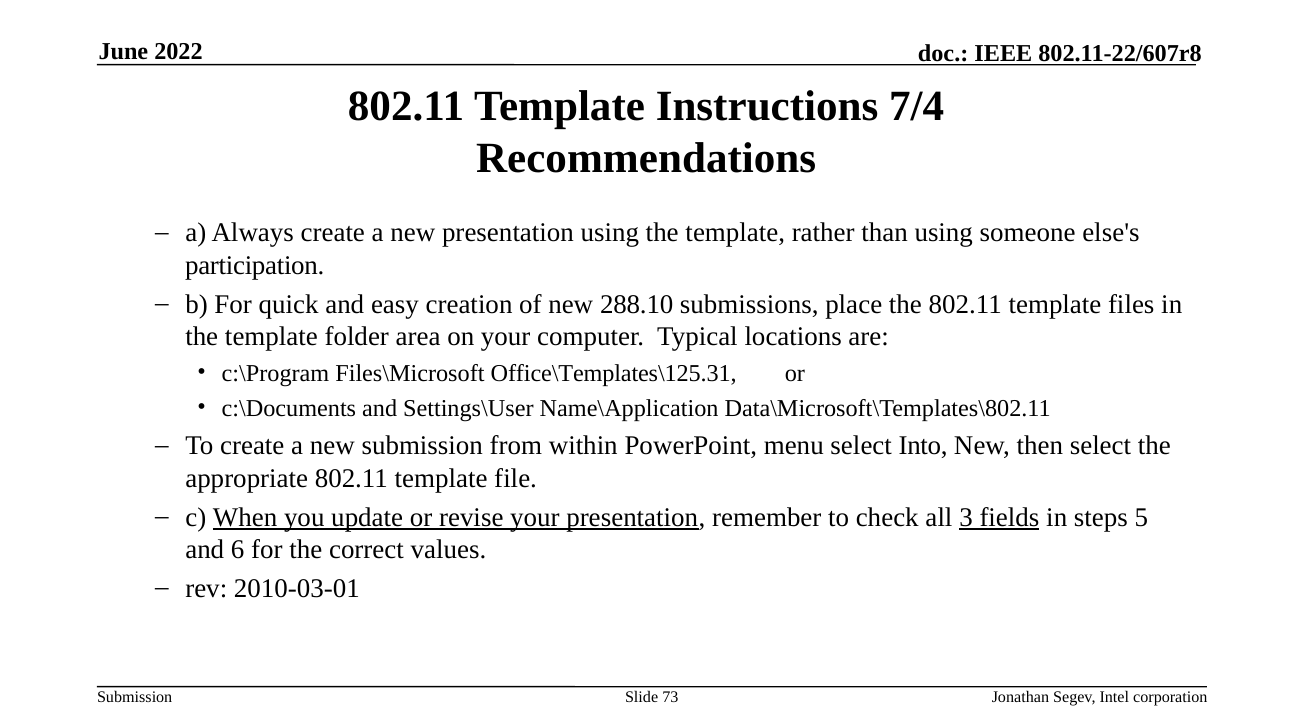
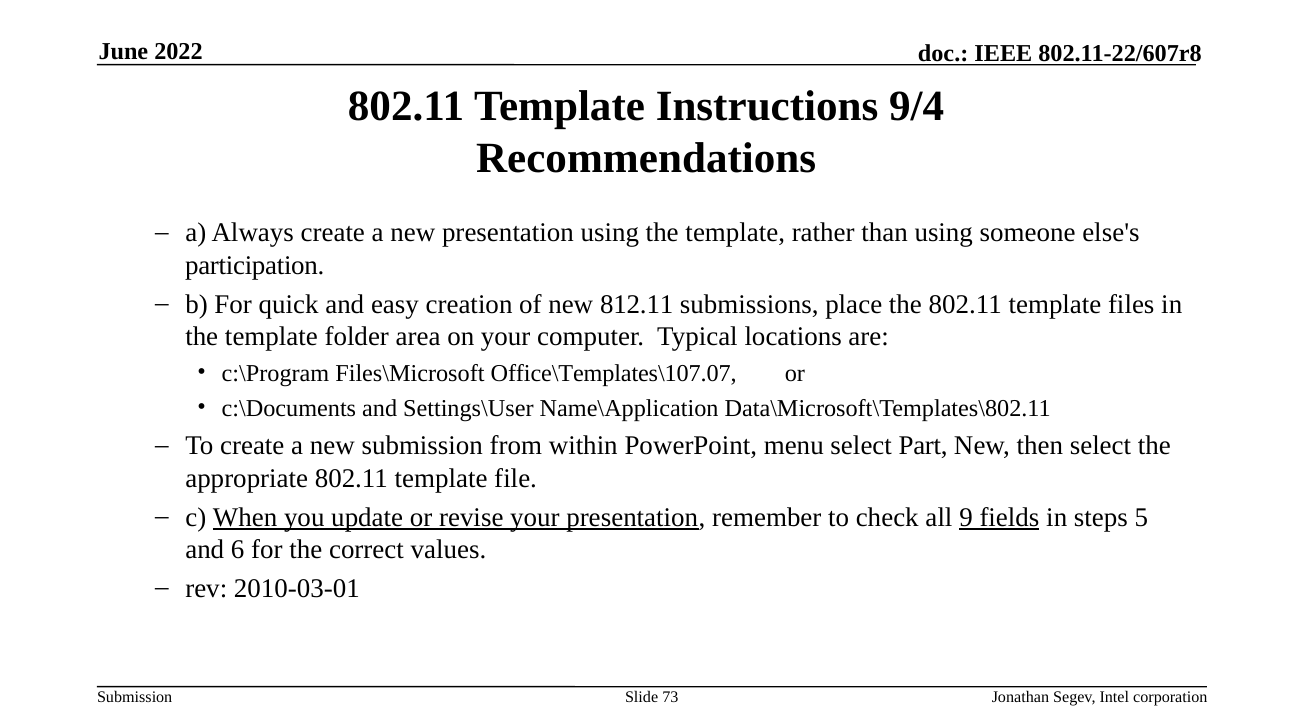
7/4: 7/4 -> 9/4 (917, 106)
288.10: 288.10 -> 812.11 (637, 304)
Office\Templates\125.31: Office\Templates\125.31 -> Office\Templates\107.07 (614, 373)
Into: Into -> Part (923, 446)
3: 3 -> 9 (966, 518)
